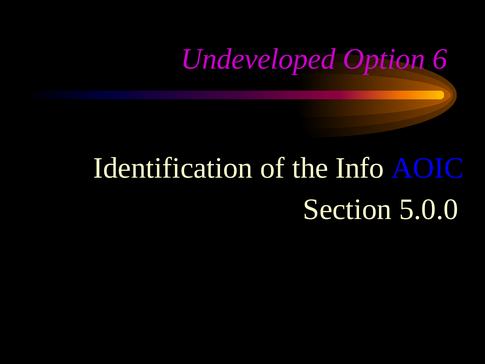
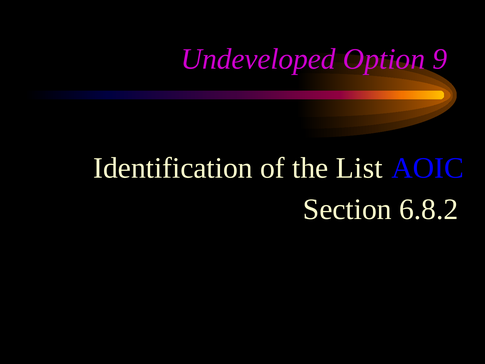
6: 6 -> 9 (440, 59)
Info: Info -> List (359, 168)
5.0.0: 5.0.0 -> 6.8.2 (429, 209)
